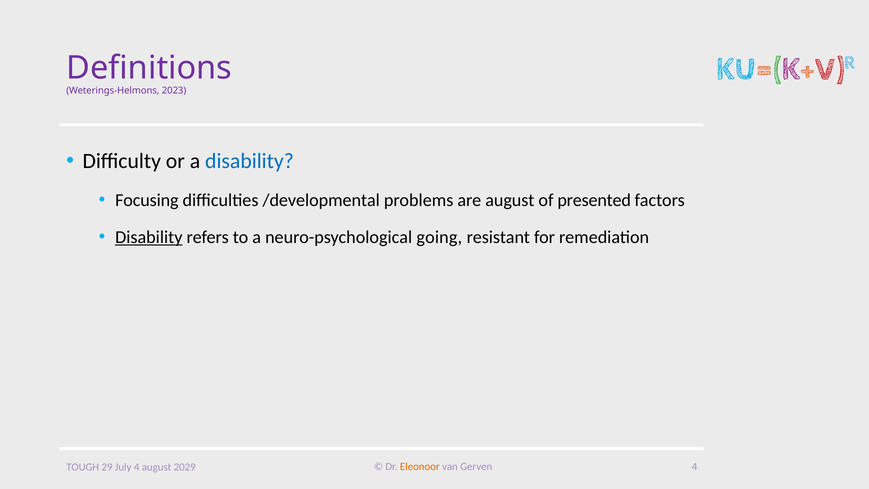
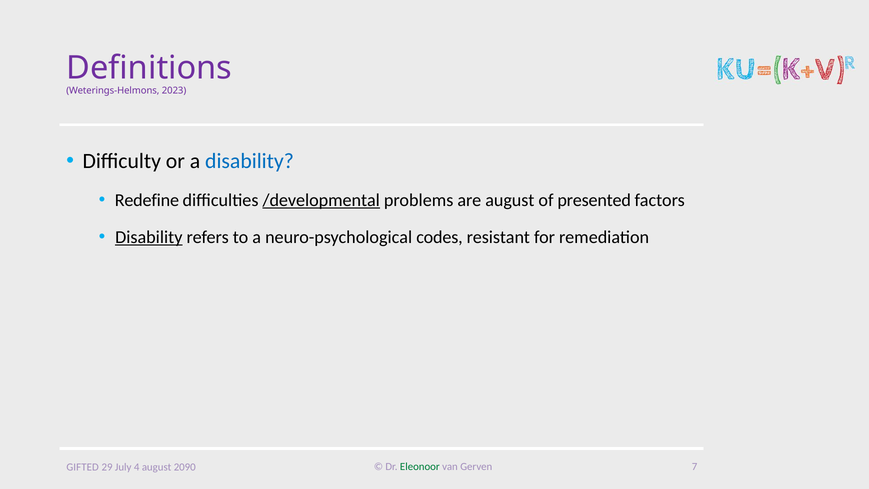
Focusing: Focusing -> Redefine (147, 200)
/developmental underline: none -> present (321, 200)
going: going -> codes (439, 237)
Eleonoor colour: orange -> green (420, 467)
Gerven 4: 4 -> 7 (695, 467)
TOUGH: TOUGH -> GIFTED (83, 467)
2029: 2029 -> 2090 (185, 467)
